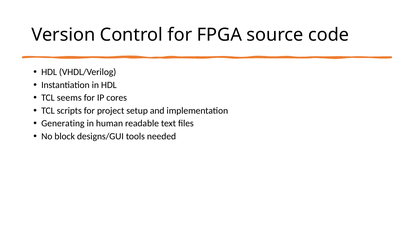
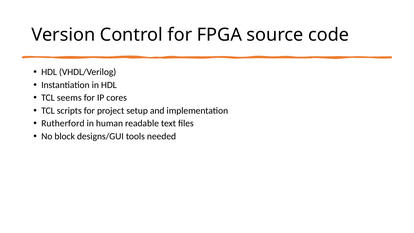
Generating: Generating -> Rutherford (63, 123)
